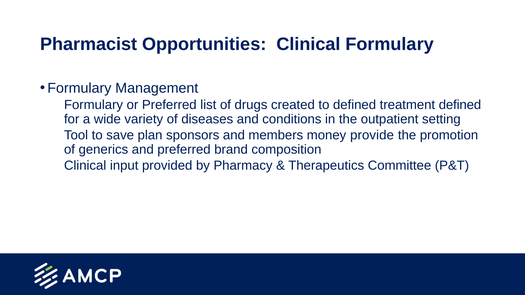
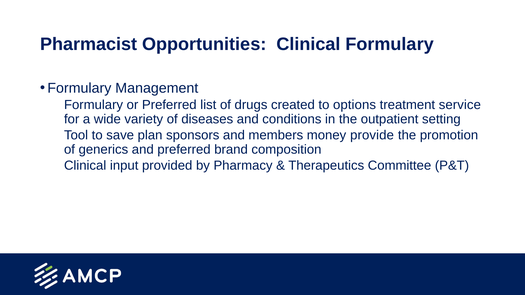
to defined: defined -> options (355, 105)
treatment defined: defined -> service (460, 105)
